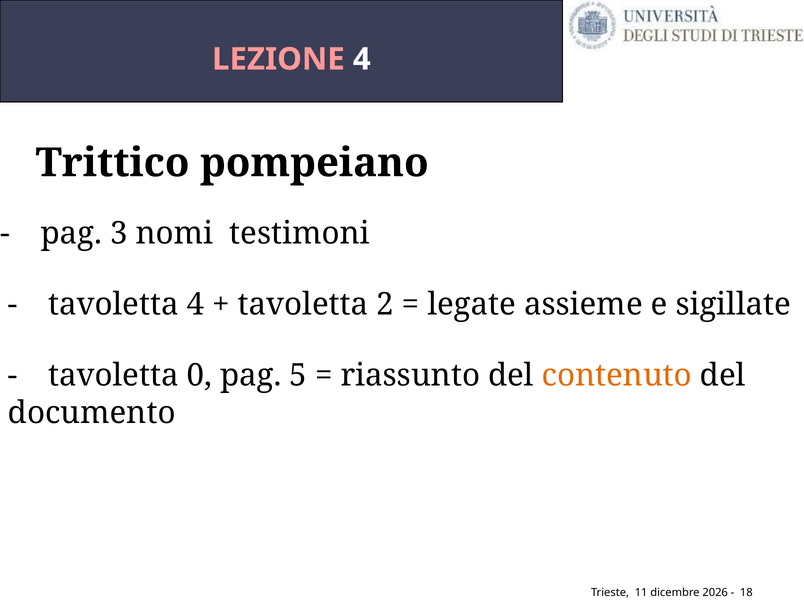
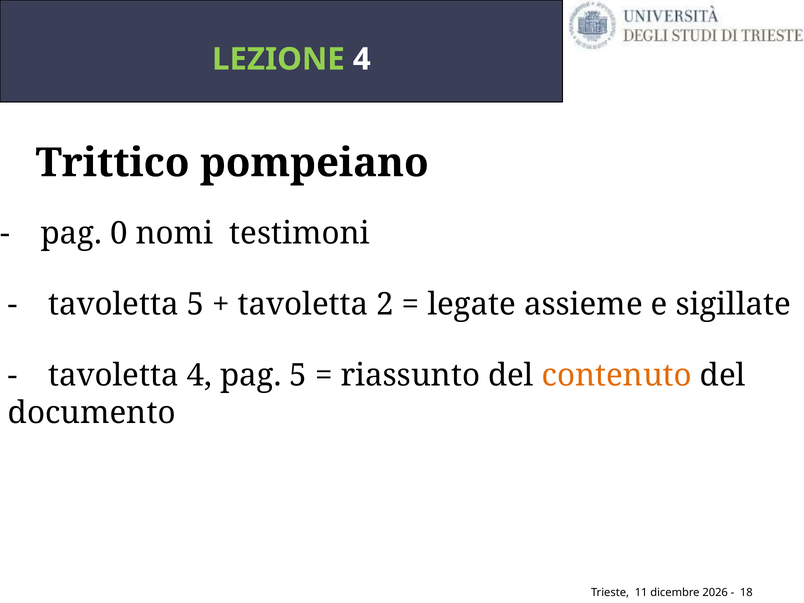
LEZIONE colour: pink -> light green (278, 59)
3: 3 -> 0 (119, 234)
tavoletta 4: 4 -> 5 (195, 304)
tavoletta 0: 0 -> 4 (199, 375)
